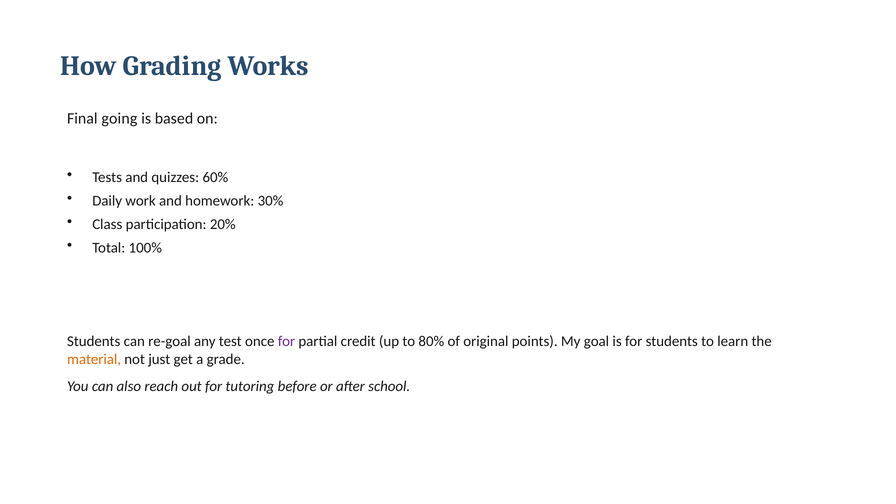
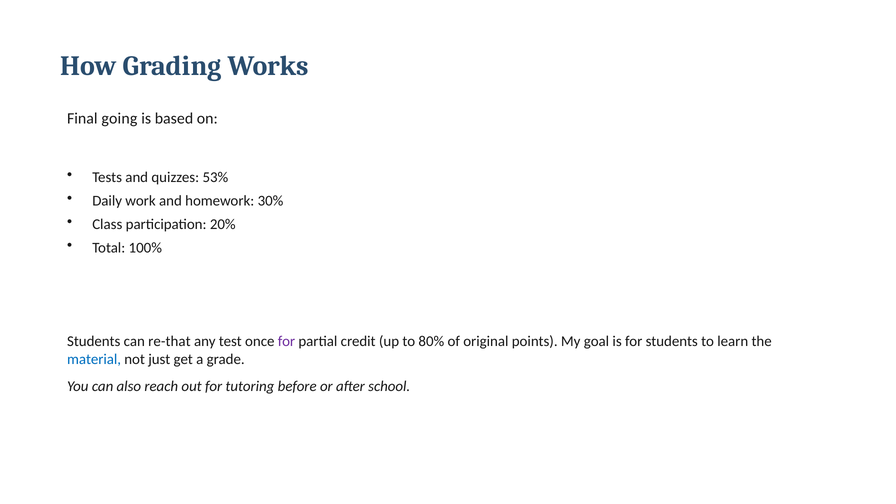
60%: 60% -> 53% (215, 177)
re-goal: re-goal -> re-that (169, 341)
material colour: orange -> blue (94, 359)
